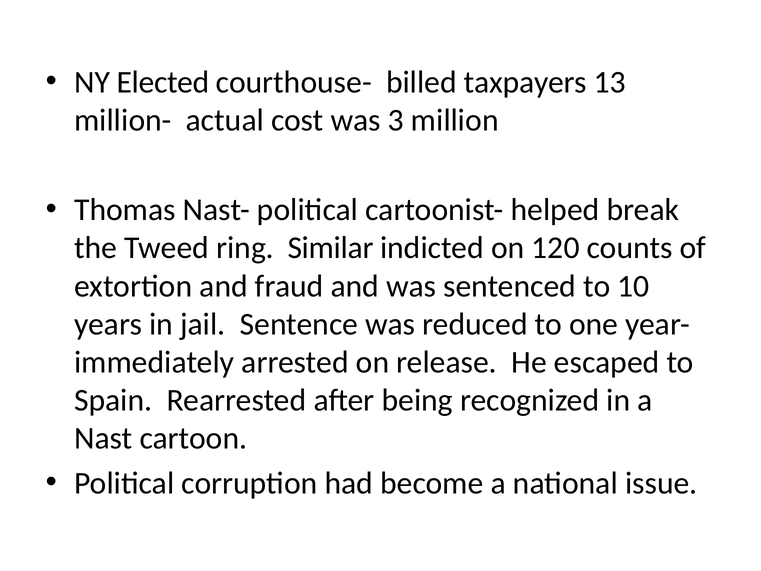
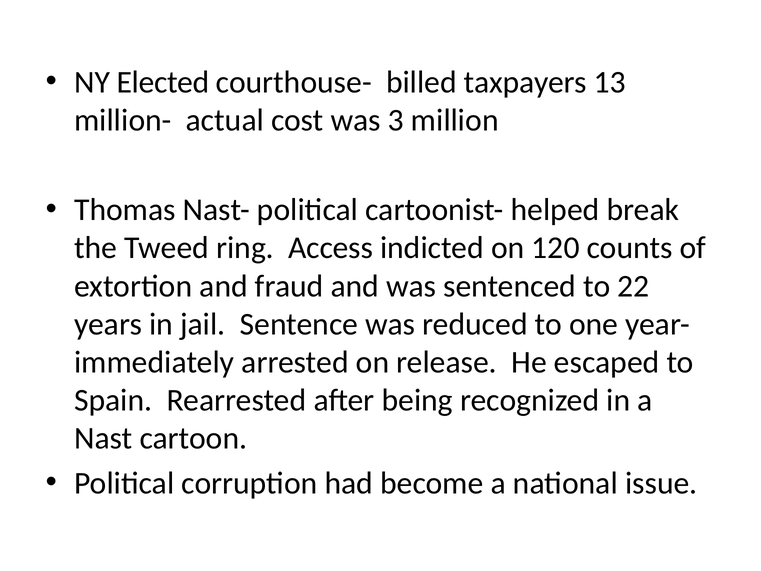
Similar: Similar -> Access (331, 248)
10: 10 -> 22 (633, 286)
